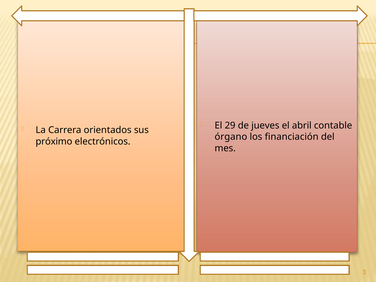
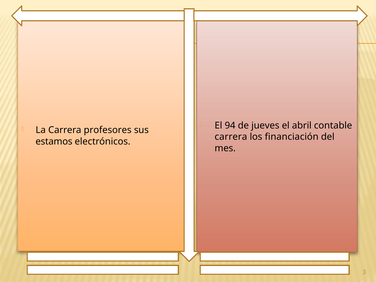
29: 29 -> 94 (230, 126)
orientados: orientados -> profesores (108, 130)
órgano: órgano -> carrera (231, 137)
próximo: próximo -> estamos (54, 141)
